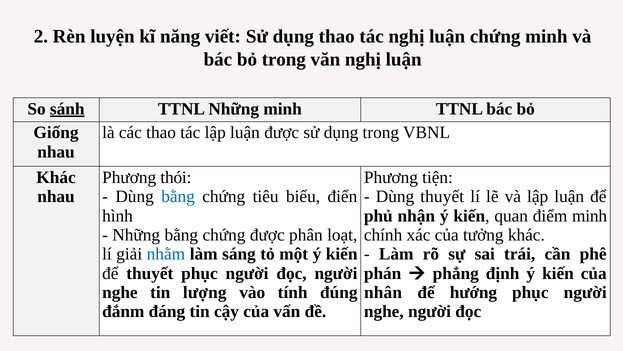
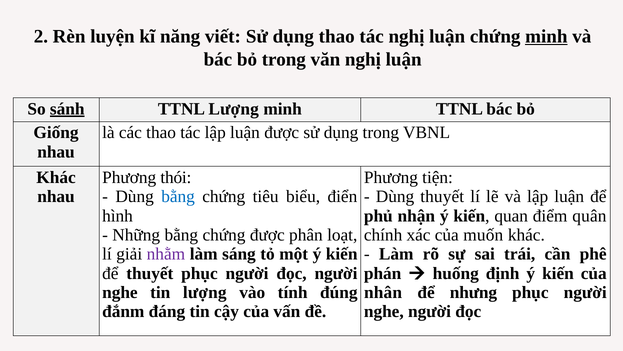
minh underline: none -> present (546, 36)
TTNL Những: Những -> Lượng (234, 109)
điểm minh: minh -> quân (589, 215)
tưởng: tưởng -> muốn (483, 235)
nhằm colour: blue -> purple (166, 254)
phẳng: phẳng -> huống (456, 273)
hướng: hướng -> nhưng (473, 292)
